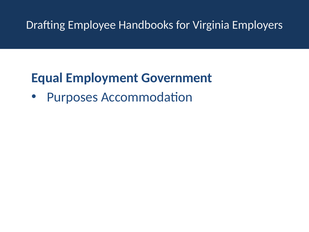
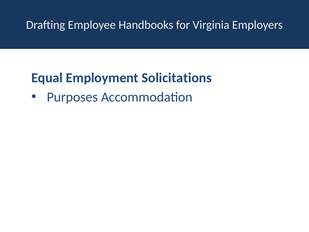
Government: Government -> Solicitations (177, 78)
